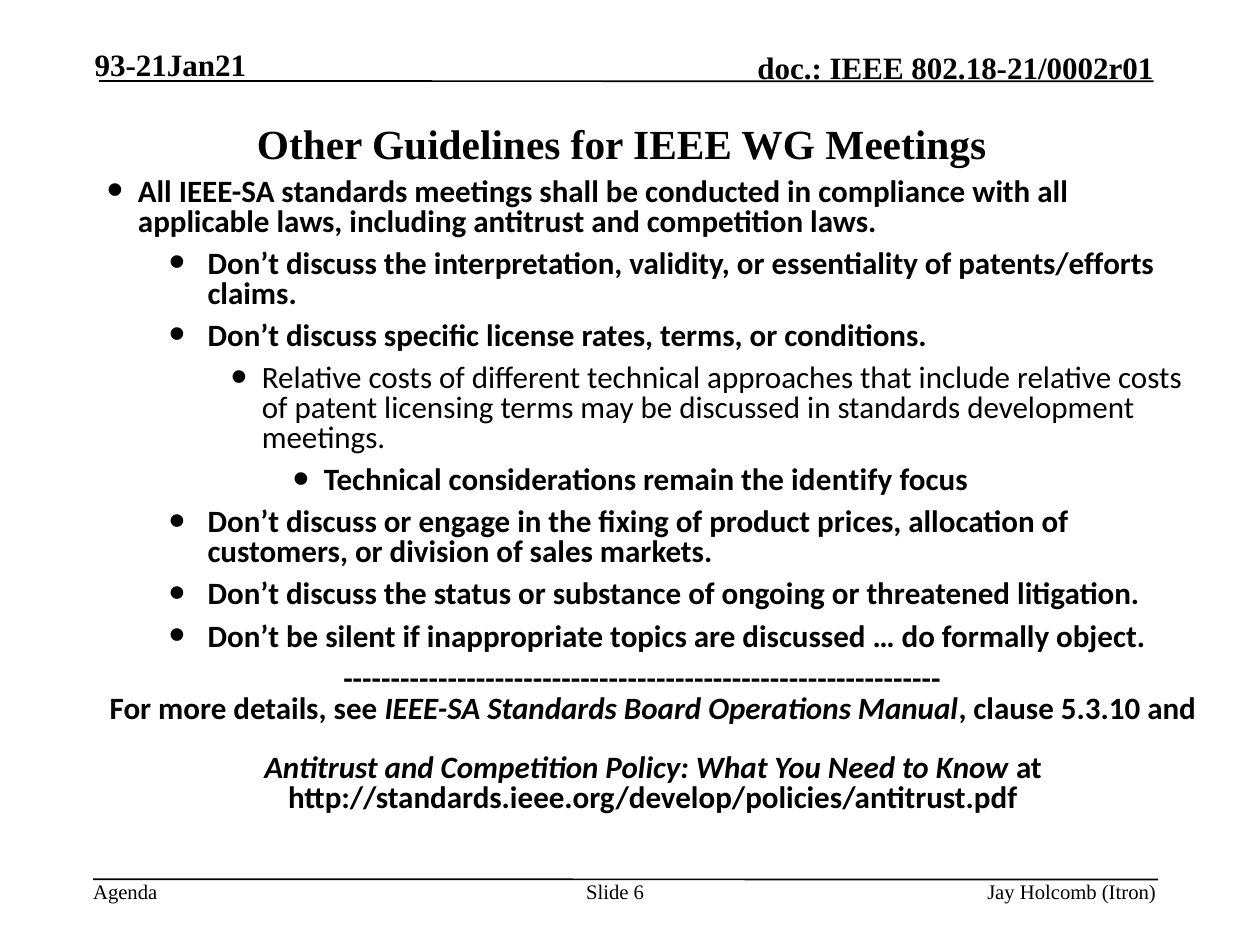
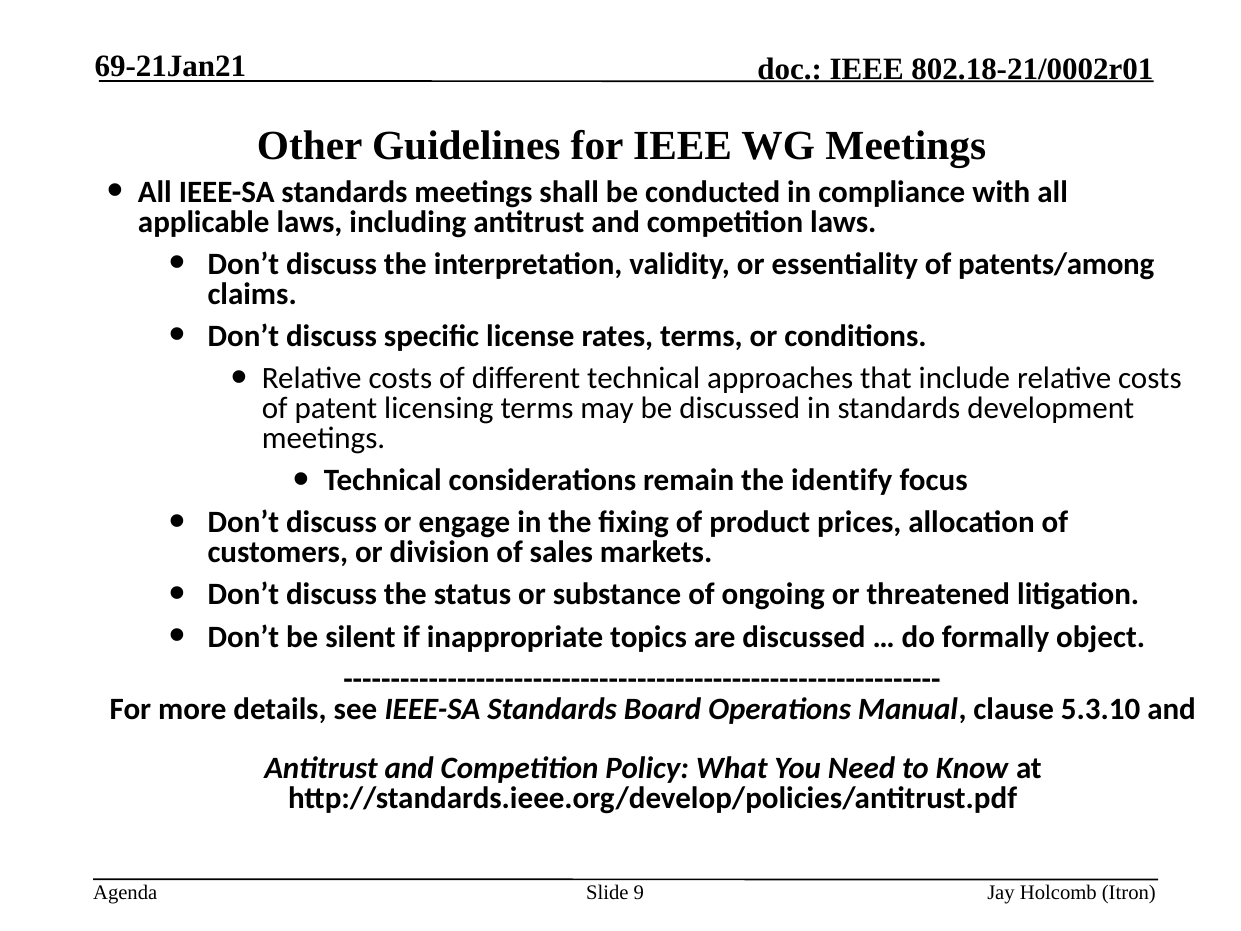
93-21Jan21: 93-21Jan21 -> 69-21Jan21 (170, 66)
patents/efforts: patents/efforts -> patents/among (1056, 264)
6: 6 -> 9 (639, 893)
